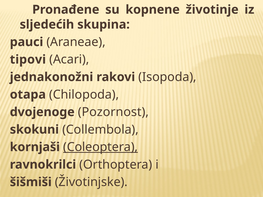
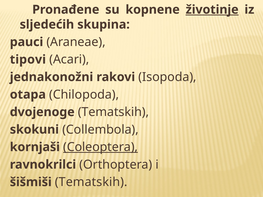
životinje underline: none -> present (212, 10)
dvojenoge Pozornost: Pozornost -> Tematskih (113, 112)
šišmiši Životinjske: Životinjske -> Tematskih (91, 182)
